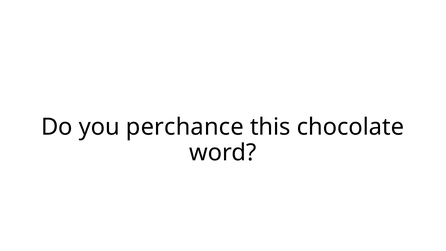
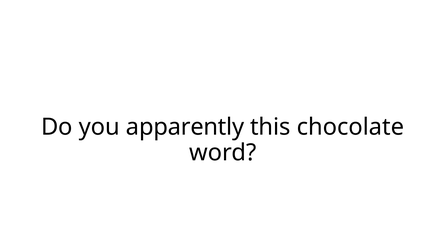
perchance: perchance -> apparently (185, 127)
